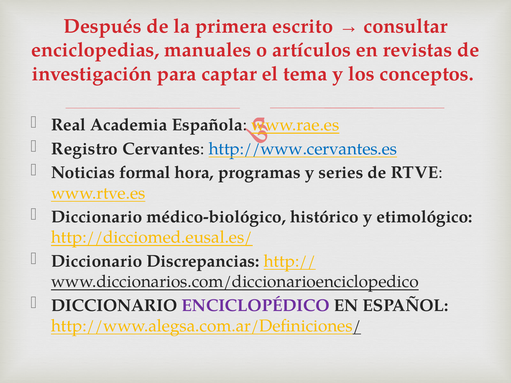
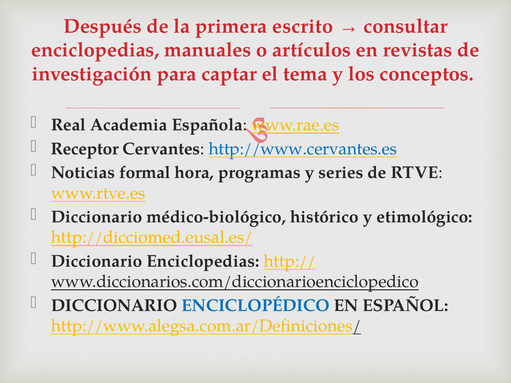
Registro: Registro -> Receptor (85, 149)
Diccionario Discrepancias: Discrepancias -> Enciclopedias (203, 261)
ENCICLOPÉDICO colour: purple -> blue (256, 306)
